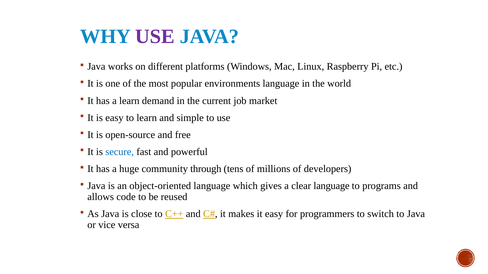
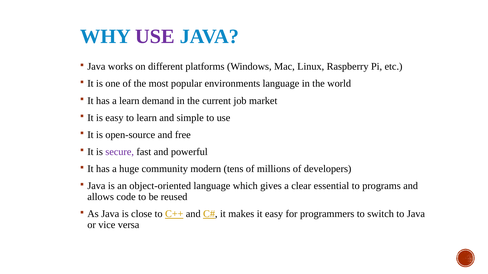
secure colour: blue -> purple (120, 152)
through: through -> modern (206, 169)
clear language: language -> essential (331, 186)
